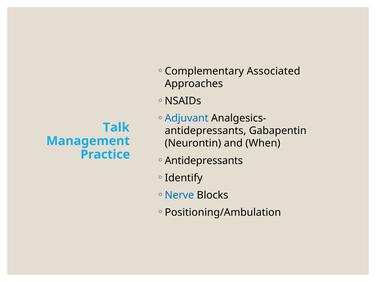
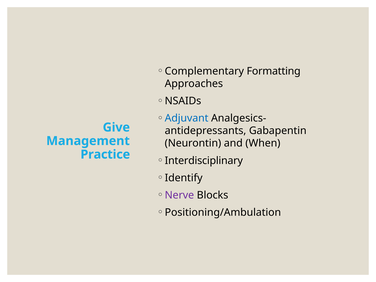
Associated: Associated -> Formatting (274, 71)
Talk: Talk -> Give (116, 127)
Antidepressants: Antidepressants -> Interdisciplinary (204, 161)
Nerve colour: blue -> purple (179, 195)
